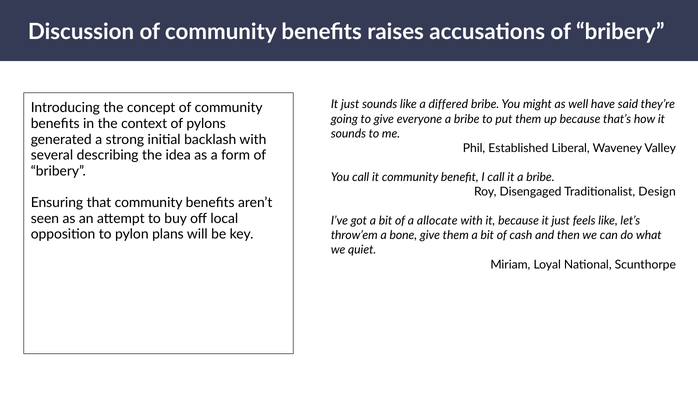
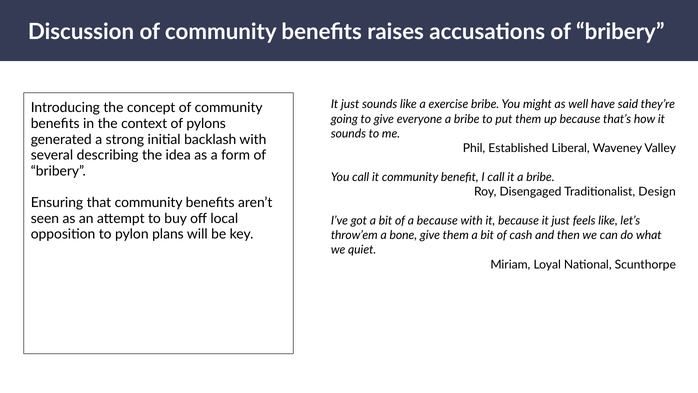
differed: differed -> exercise (448, 104)
a allocate: allocate -> because (437, 221)
